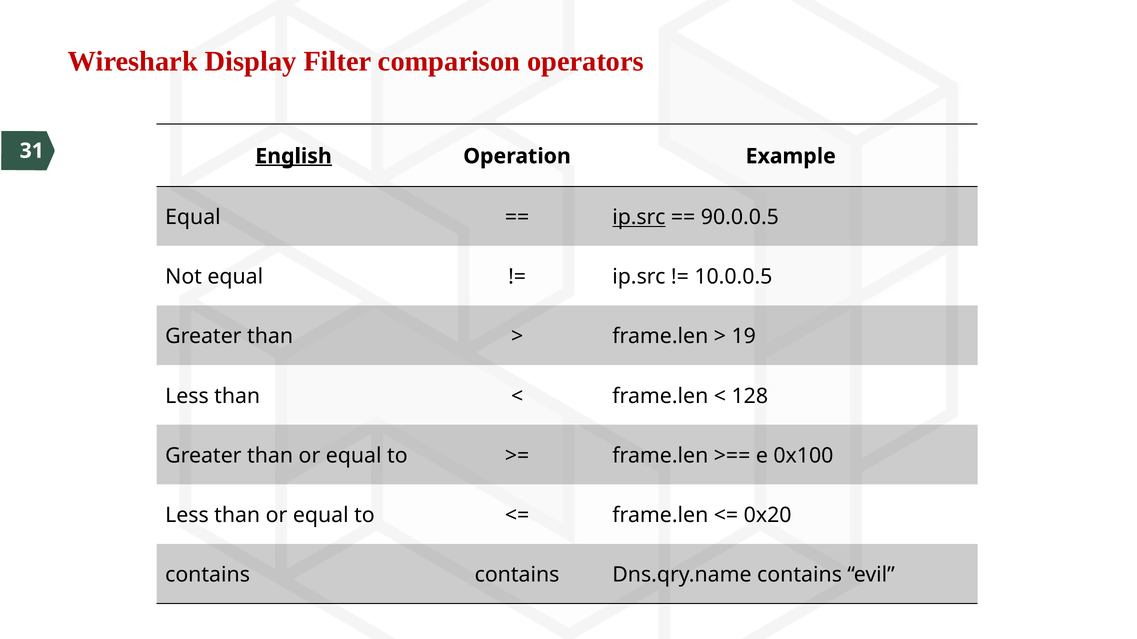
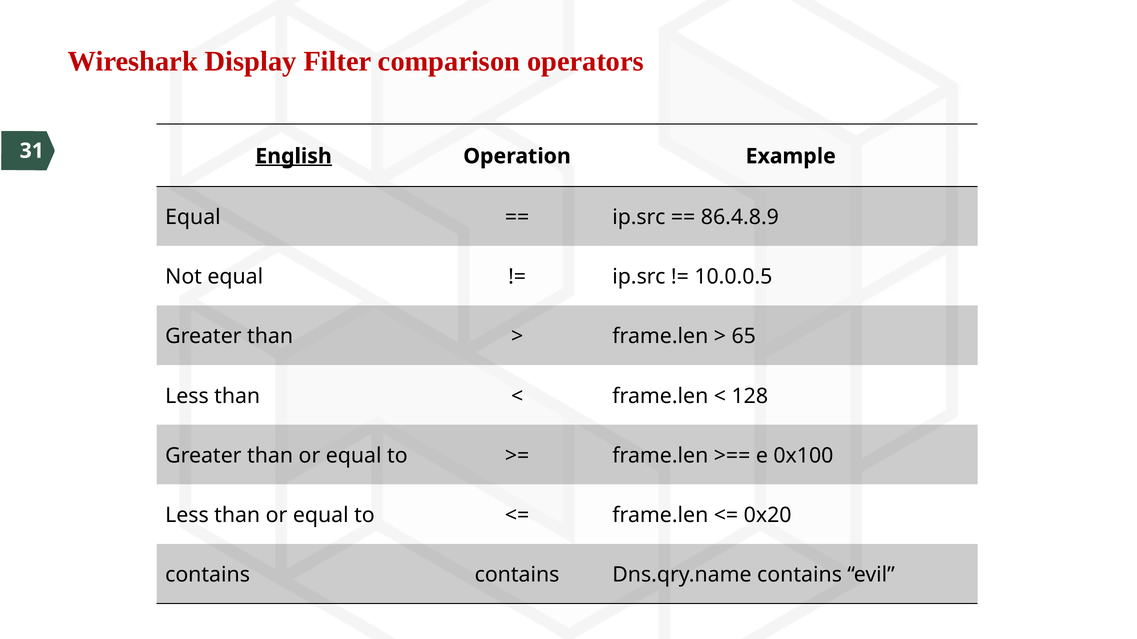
ip.src underline: present -> none (639, 217)
90.0.0.5: 90.0.0.5 -> 86.4.8.9 (740, 217)
19: 19 -> 65 (744, 337)
